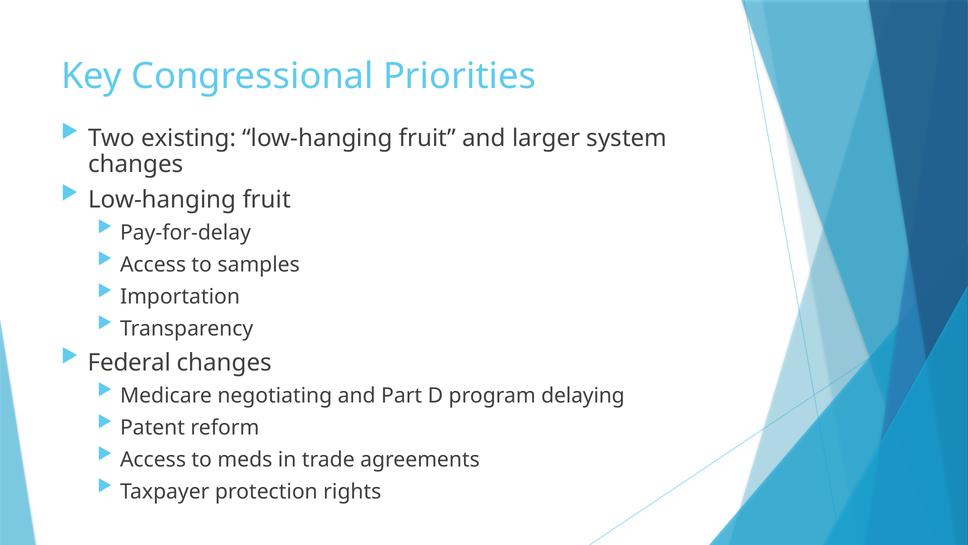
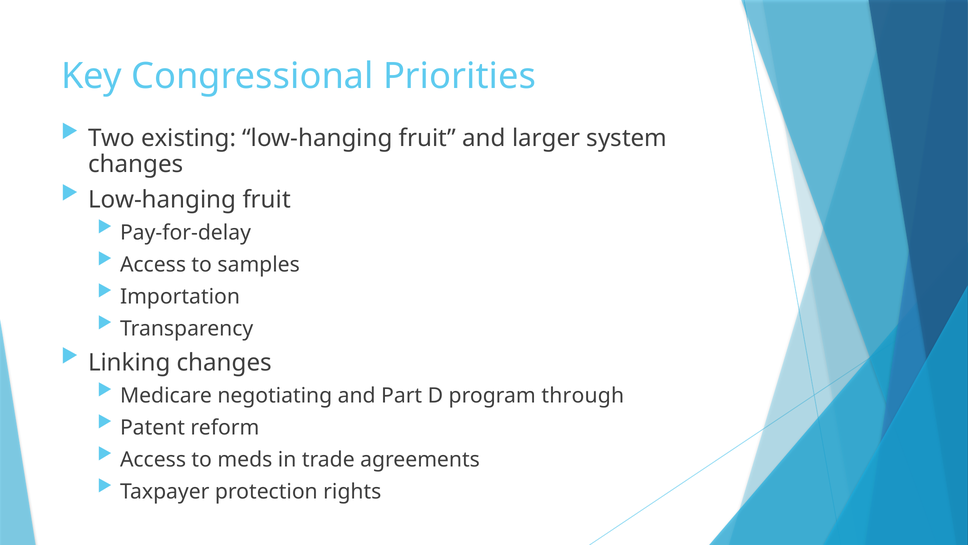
Federal: Federal -> Linking (129, 362)
delaying: delaying -> through (583, 396)
